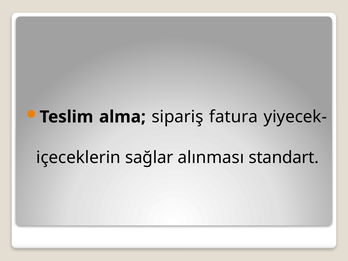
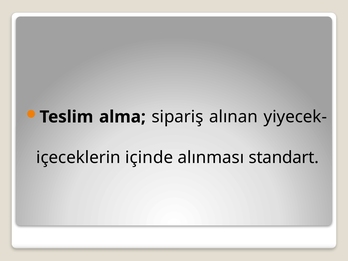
fatura: fatura -> alınan (234, 117)
sağlar: sağlar -> içinde (149, 157)
